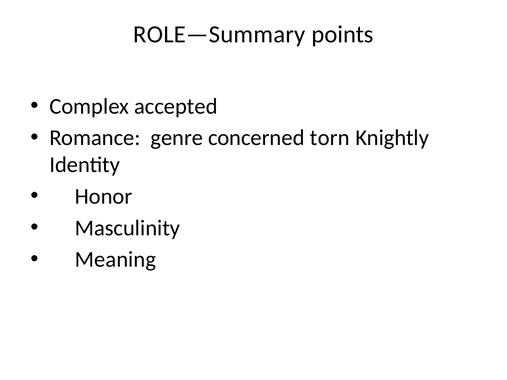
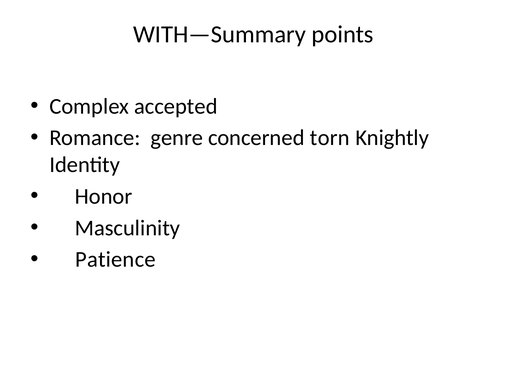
ROLE—Summary: ROLE—Summary -> WITH—Summary (219, 34)
Meaning: Meaning -> Patience (115, 260)
